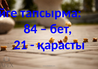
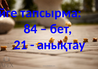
қарасты: қарасты -> анықтау (61, 45)
